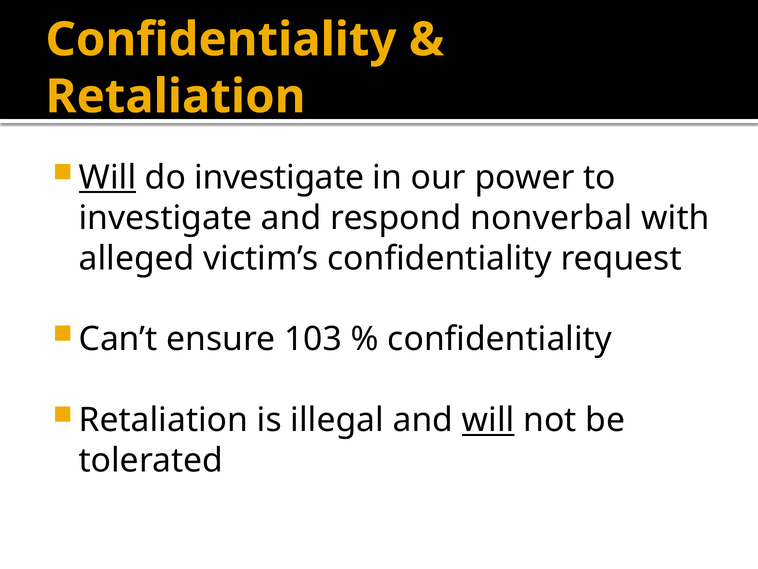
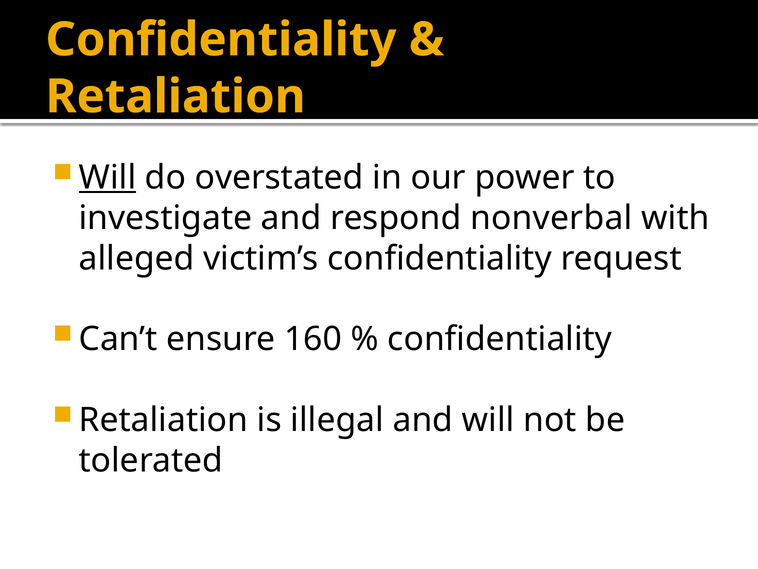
do investigate: investigate -> overstated (279, 177)
103: 103 -> 160 (313, 339)
will underline: present -> none (488, 420)
